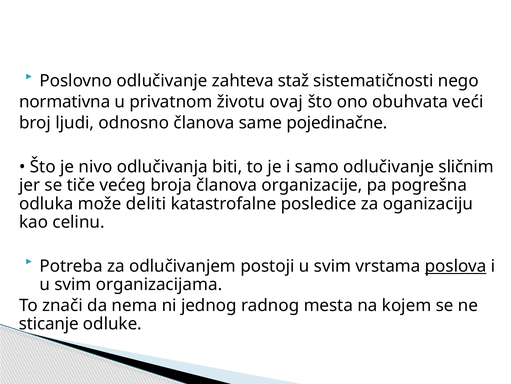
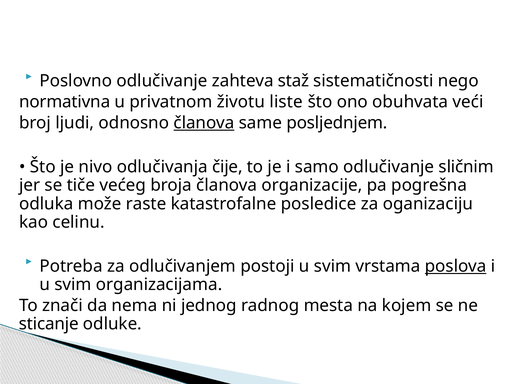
ovaj: ovaj -> liste (286, 102)
članova underline: none -> present (204, 123)
pojedinačne: pojedinačne -> posljednjem (337, 123)
biti: biti -> čije (227, 167)
deliti: deliti -> raste (146, 203)
